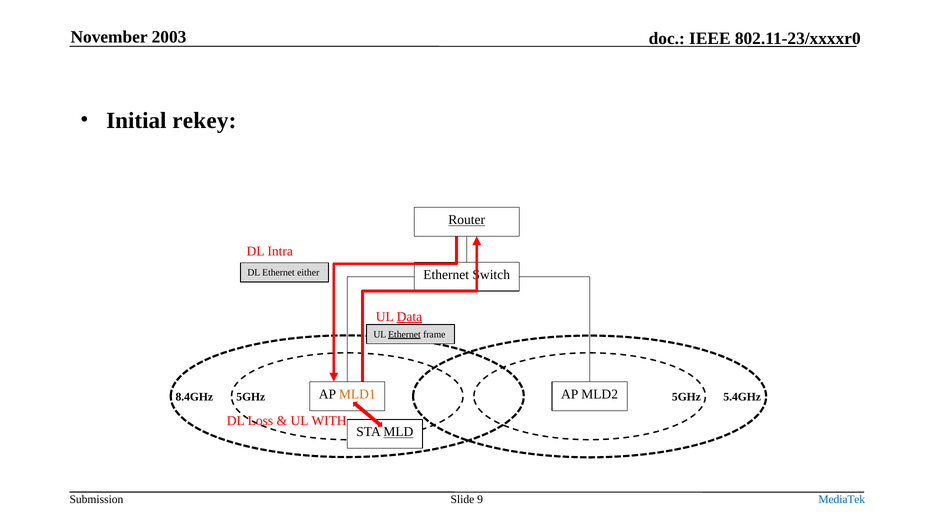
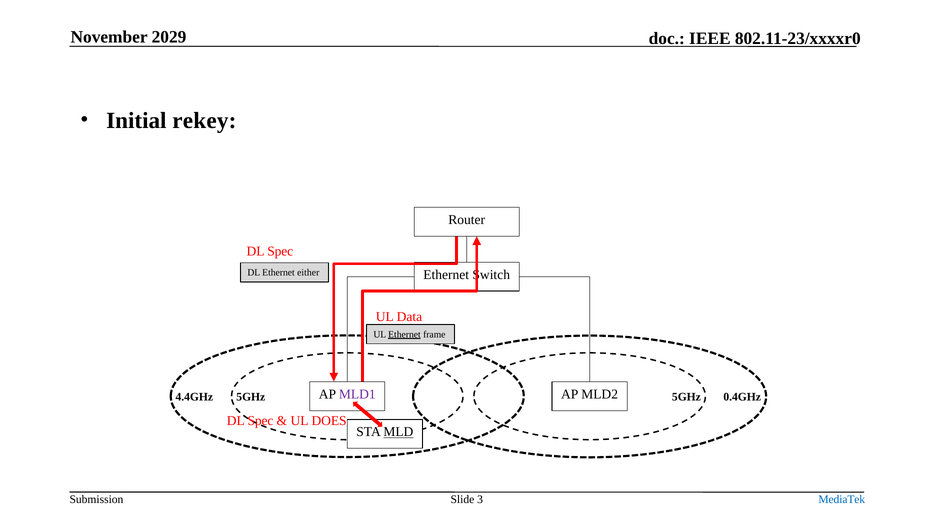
2003: 2003 -> 2029 (169, 37)
Router underline: present -> none (467, 220)
Intra: Intra -> Spec (280, 251)
Data underline: present -> none (409, 317)
MLD1 colour: orange -> purple (357, 394)
8.4GHz: 8.4GHz -> 4.4GHz (194, 397)
5.4GHz: 5.4GHz -> 0.4GHz (742, 397)
Loss: Loss -> Spec (261, 421)
WITH: WITH -> DOES (329, 421)
9: 9 -> 3 (480, 500)
